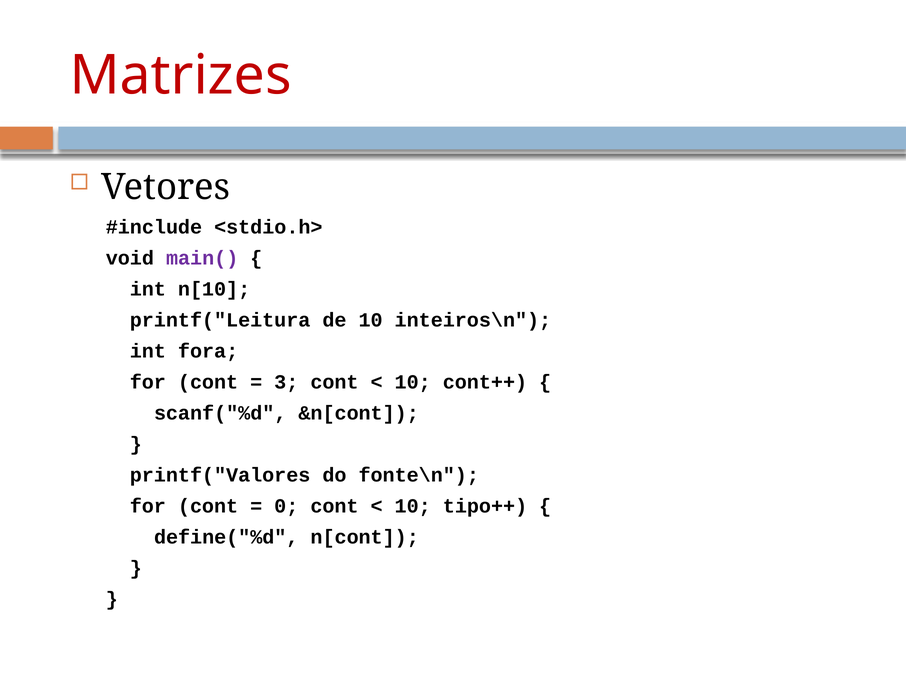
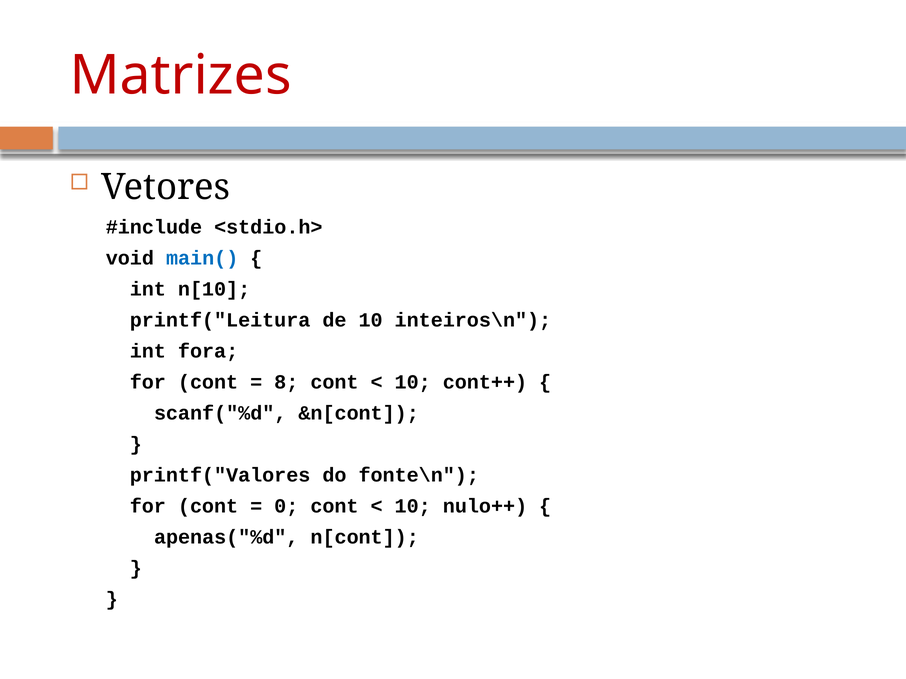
main( colour: purple -> blue (202, 258)
3: 3 -> 8 (286, 382)
tipo++: tipo++ -> nulo++ (485, 506)
define("%d: define("%d -> apenas("%d (226, 538)
